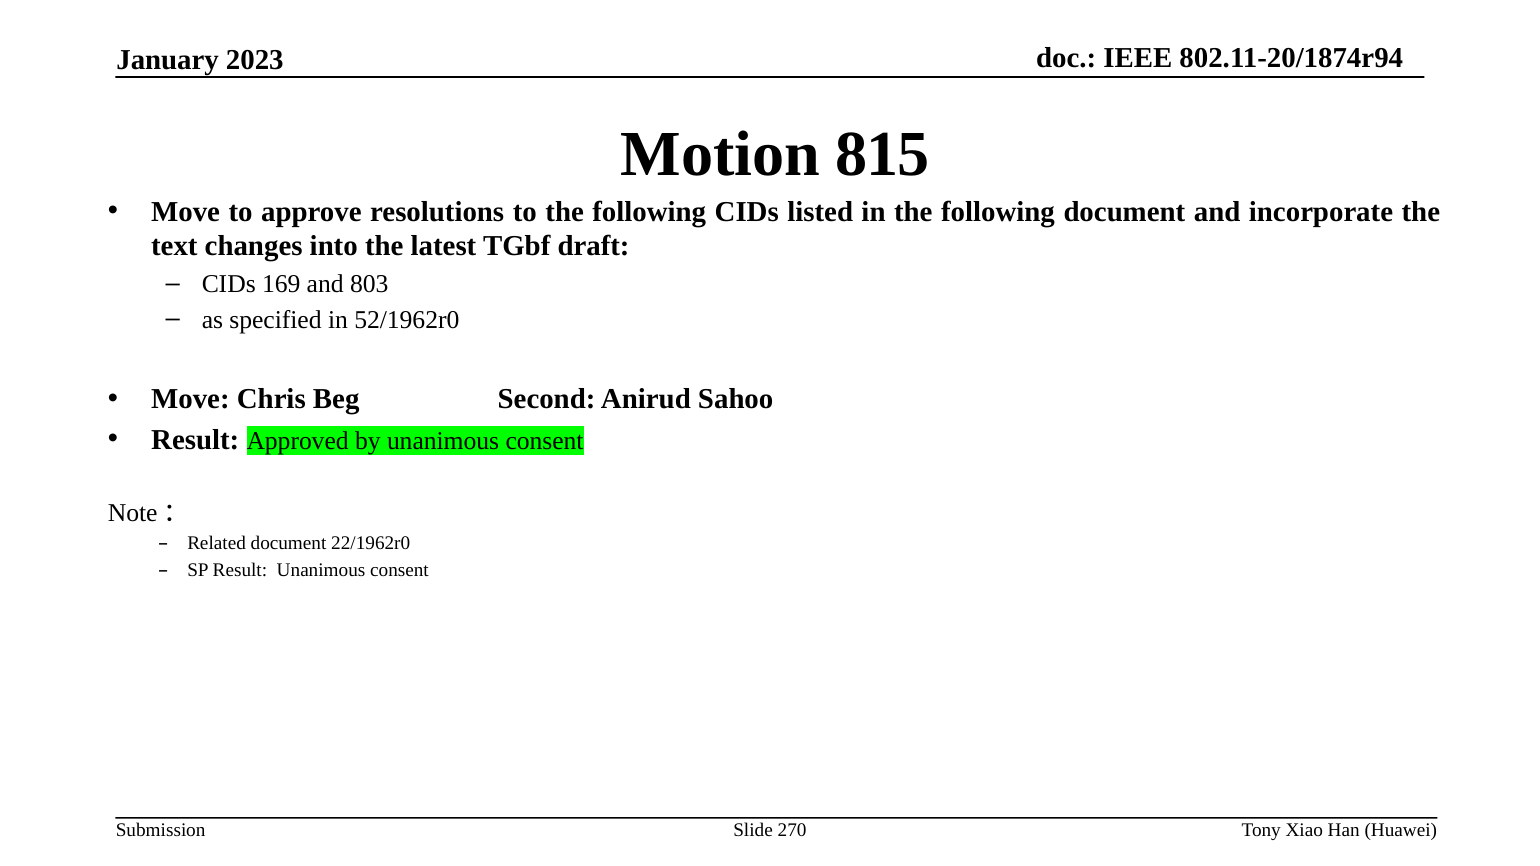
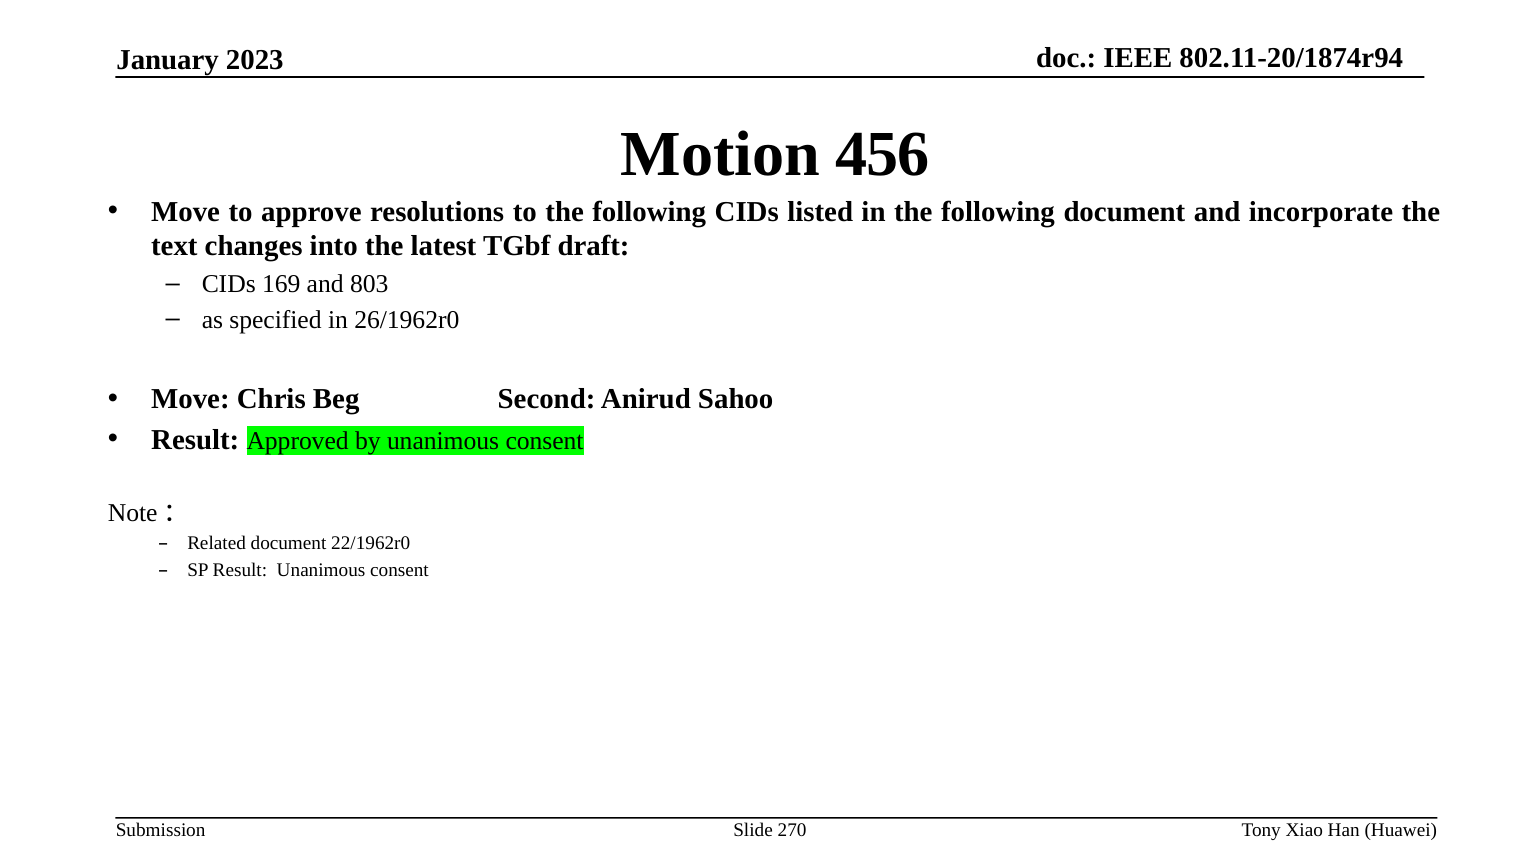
815: 815 -> 456 (883, 155)
52/1962r0: 52/1962r0 -> 26/1962r0 (407, 320)
